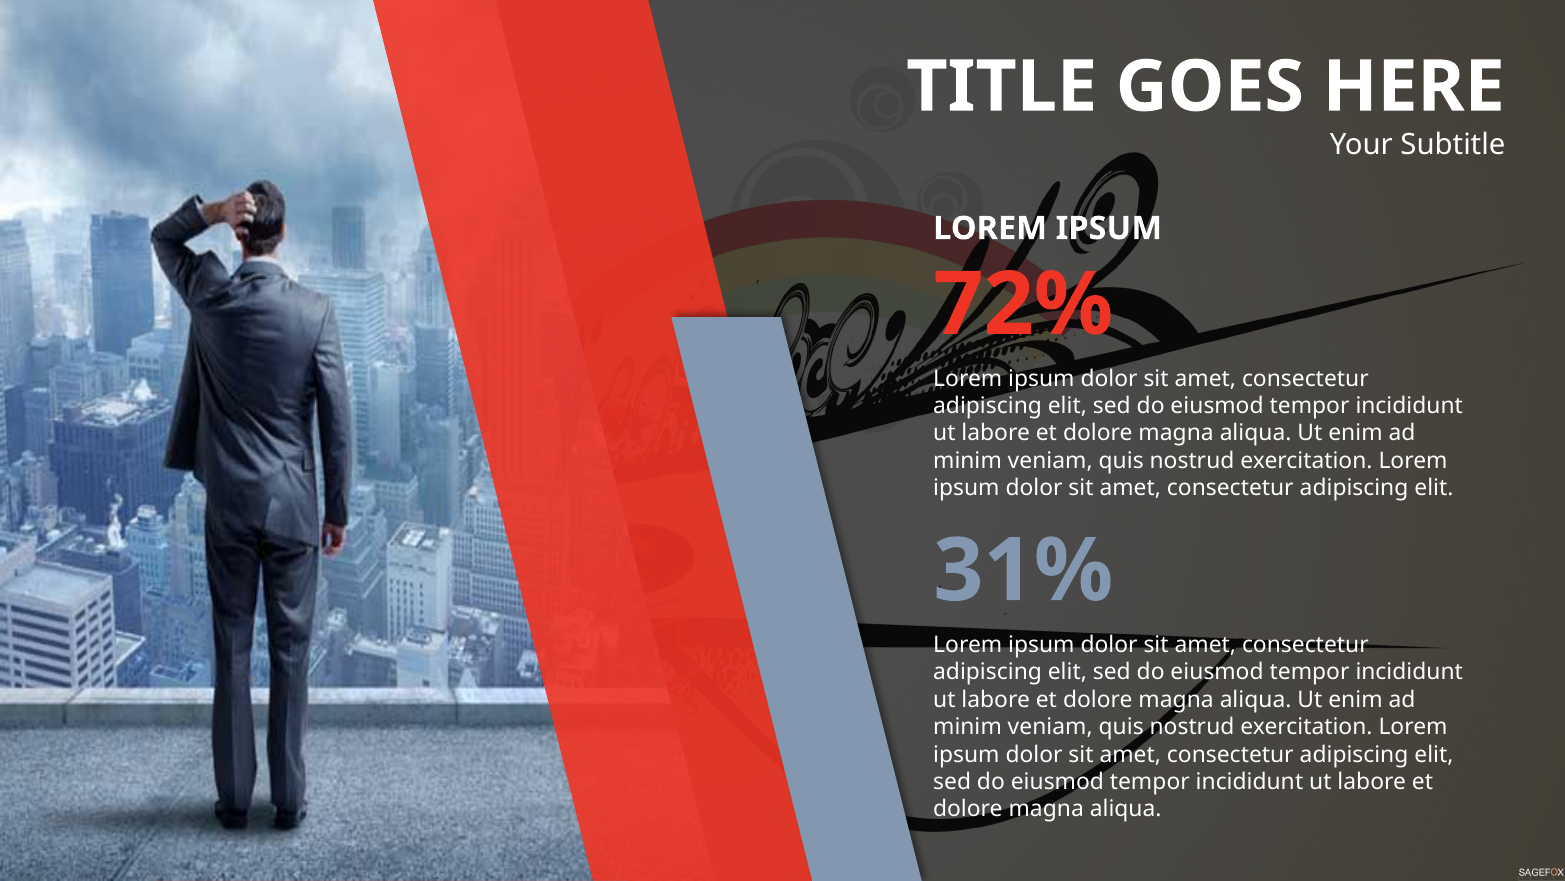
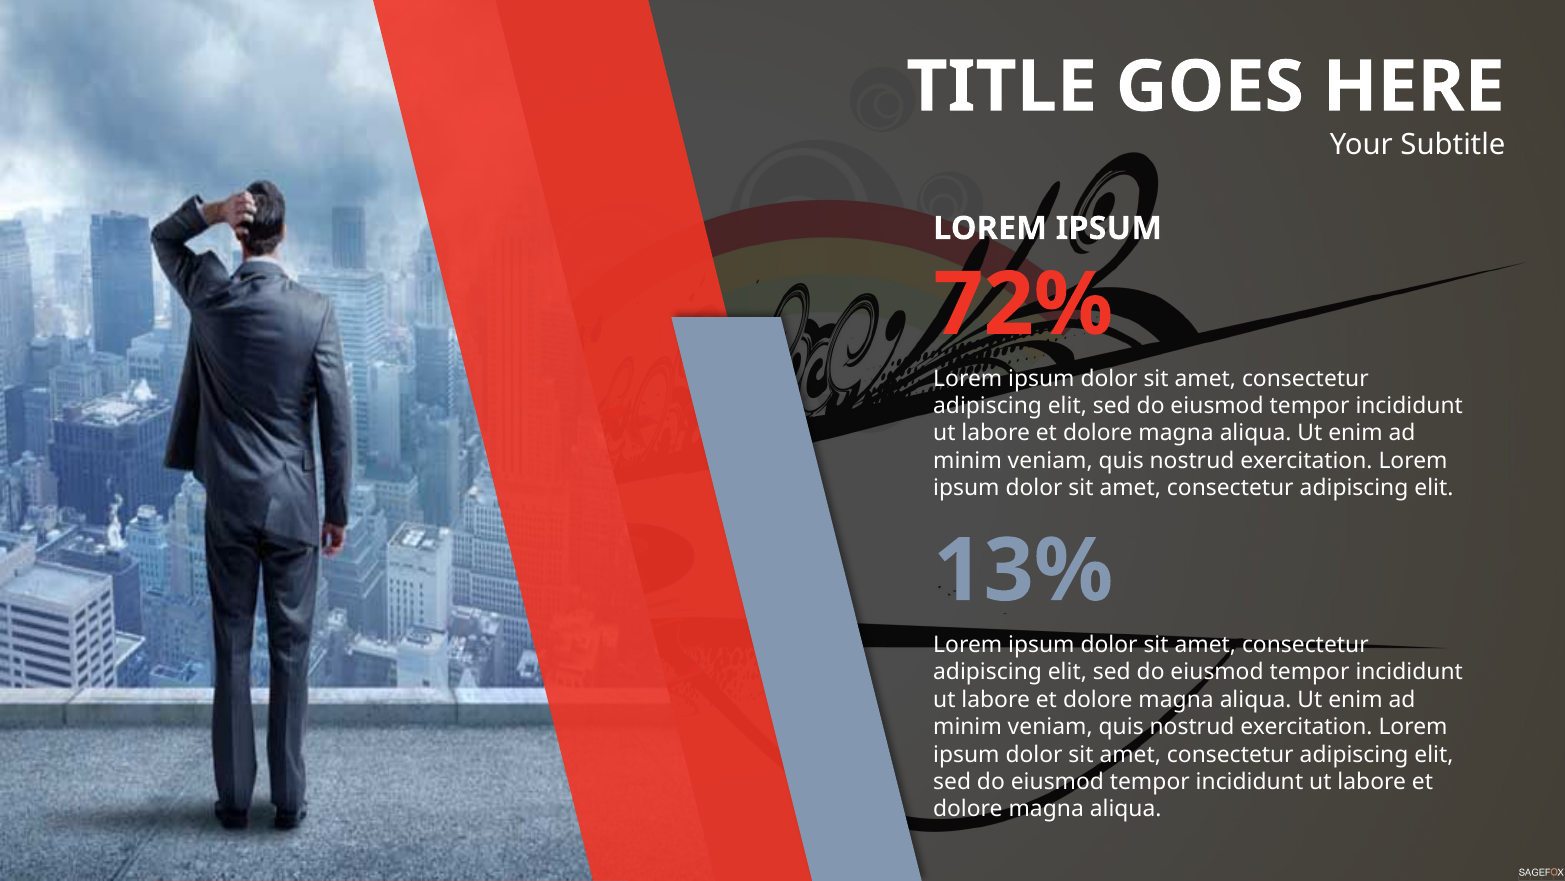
31%: 31% -> 13% (1023, 571)
